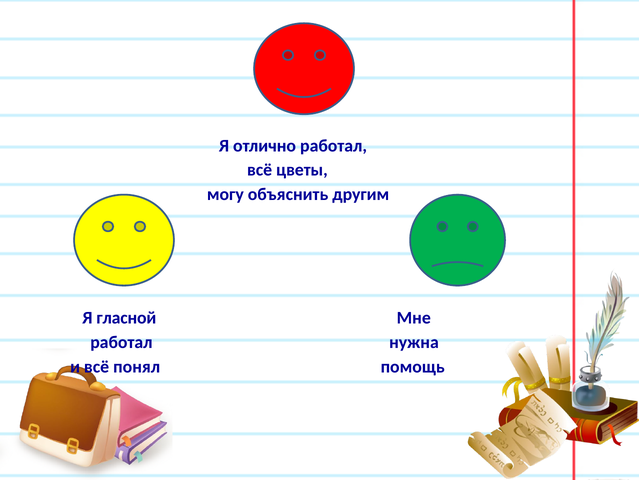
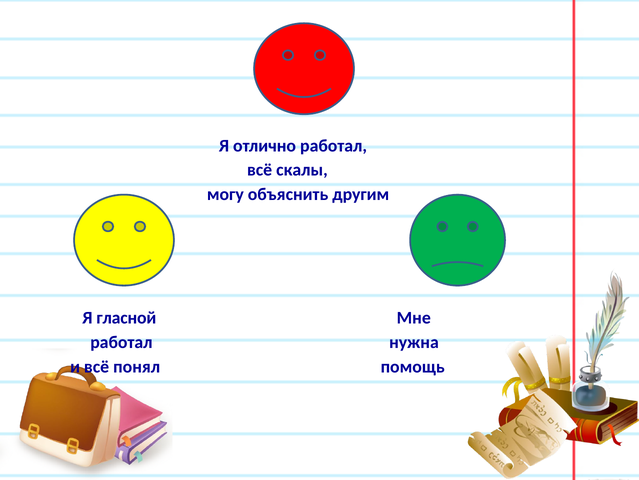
цветы: цветы -> скалы (302, 170)
